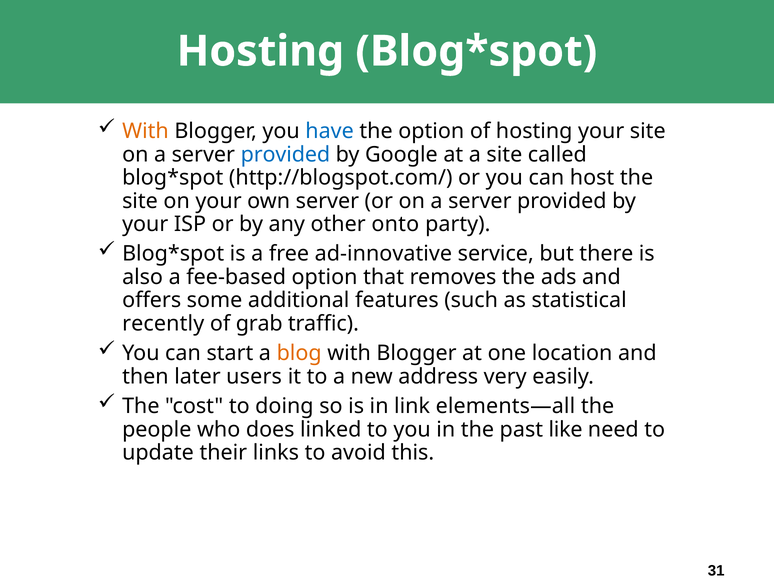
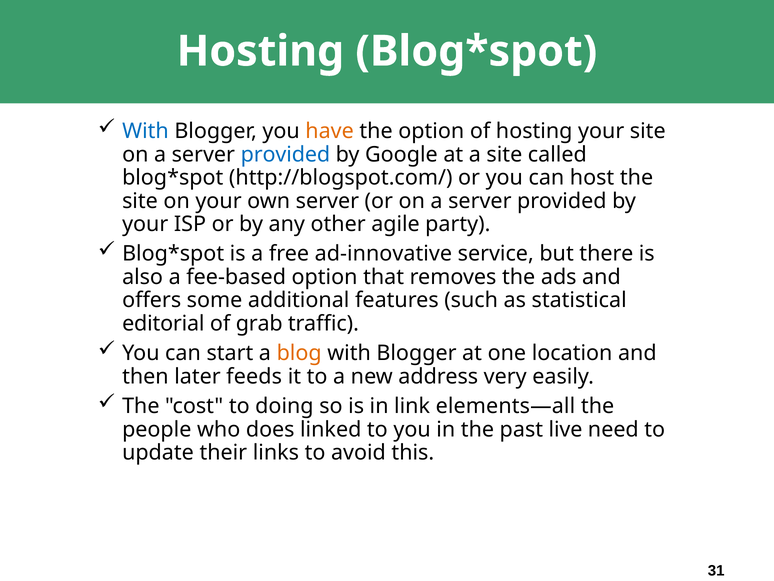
With colour: orange -> blue (145, 131)
have colour: blue -> orange (330, 131)
onto: onto -> agile (395, 224)
recently: recently -> editorial (163, 323)
users: users -> feeds (254, 376)
like: like -> live (566, 429)
